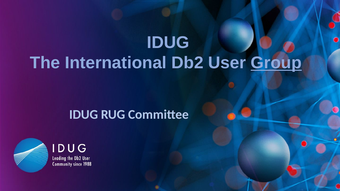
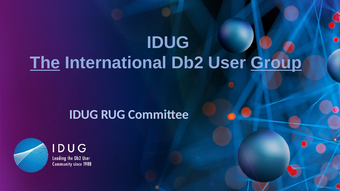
The underline: none -> present (45, 63)
